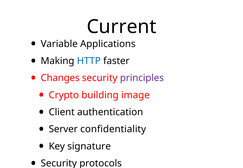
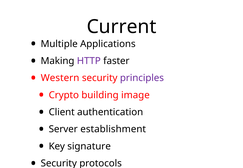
Variable: Variable -> Multiple (59, 44)
HTTP colour: blue -> purple (89, 61)
Changes: Changes -> Western (60, 78)
confidentiality: confidentiality -> establishment (113, 129)
